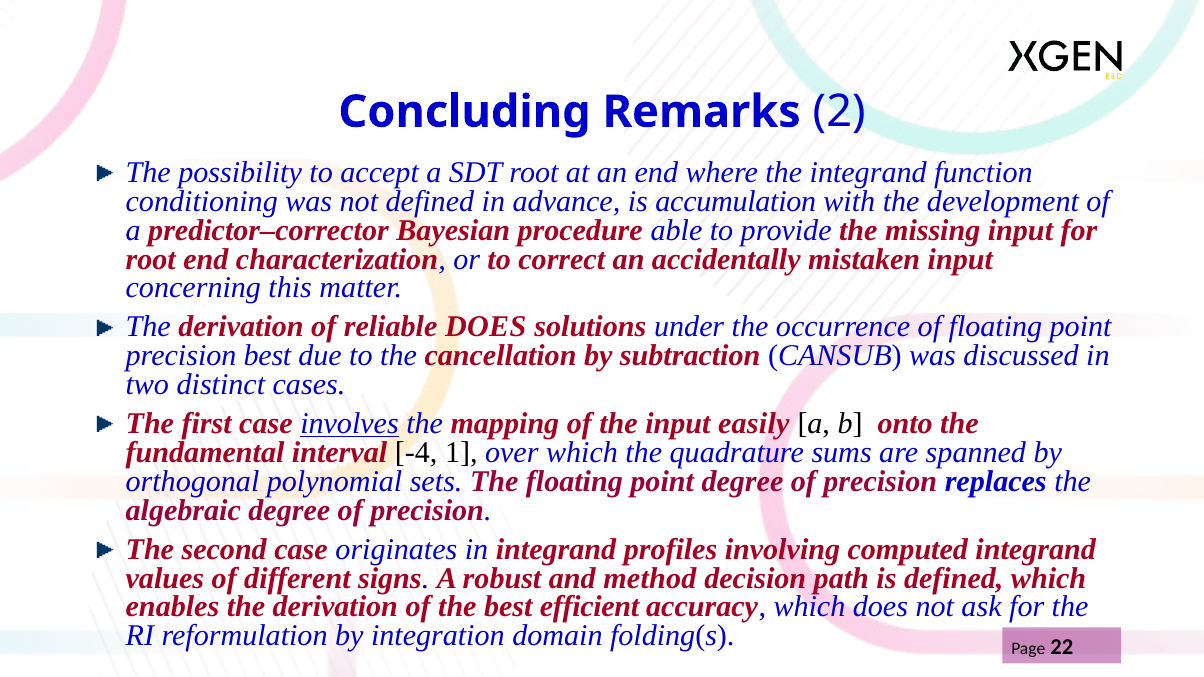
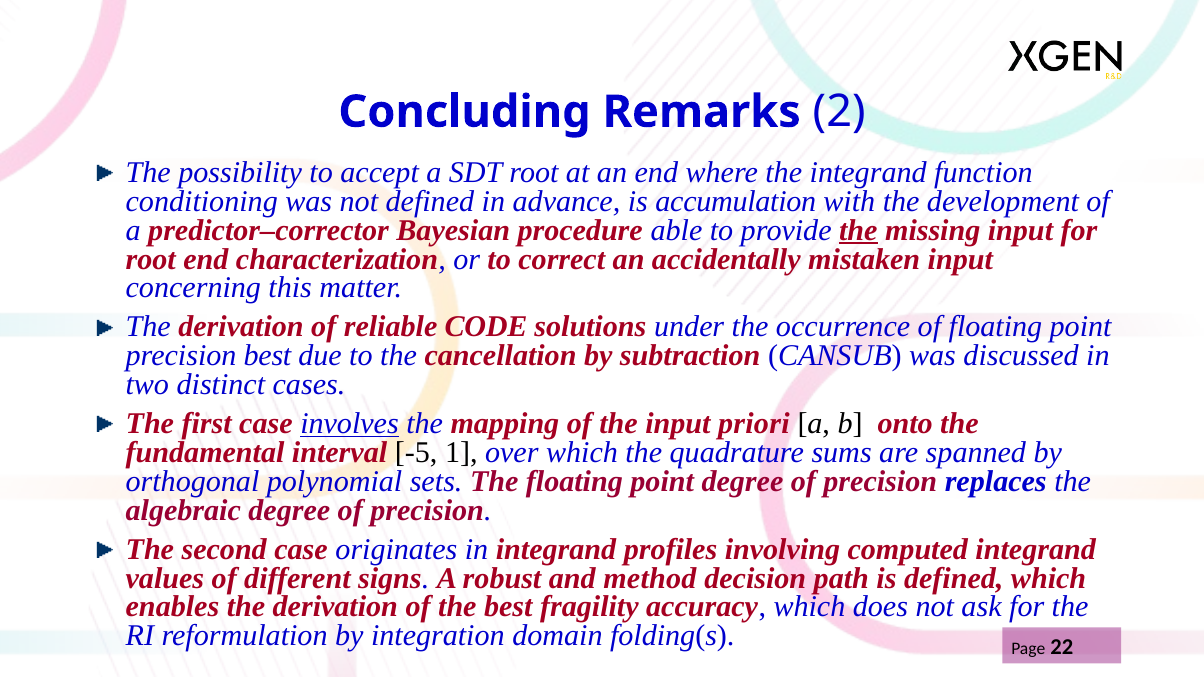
the underline: none -> present (858, 230)
reliable DOES: DOES -> CODE (486, 327)
easily: easily -> priori (754, 424)
-4: -4 -> -5 (416, 453)
efficient: efficient -> fragility (589, 607)
